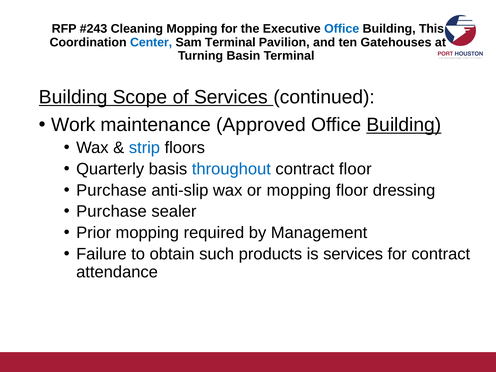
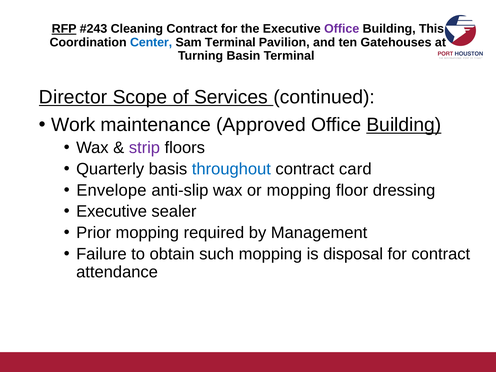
RFP underline: none -> present (64, 29)
Cleaning Mopping: Mopping -> Contract (192, 29)
Office colour: blue -> purple (342, 29)
Building: Building -> Director (73, 97)
strip colour: blue -> purple (144, 148)
contract floor: floor -> card (355, 169)
Purchase: Purchase -> Envelope (111, 190)
Purchase: Purchase -> Executive (112, 212)
such products: products -> mopping (270, 254)
is services: services -> disposal (353, 254)
